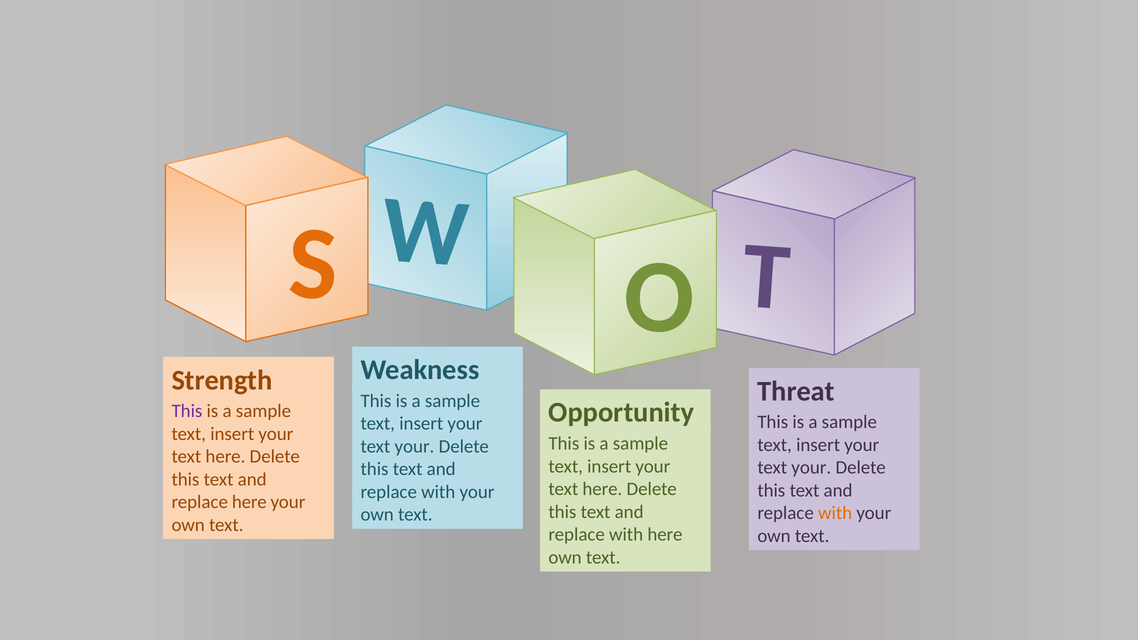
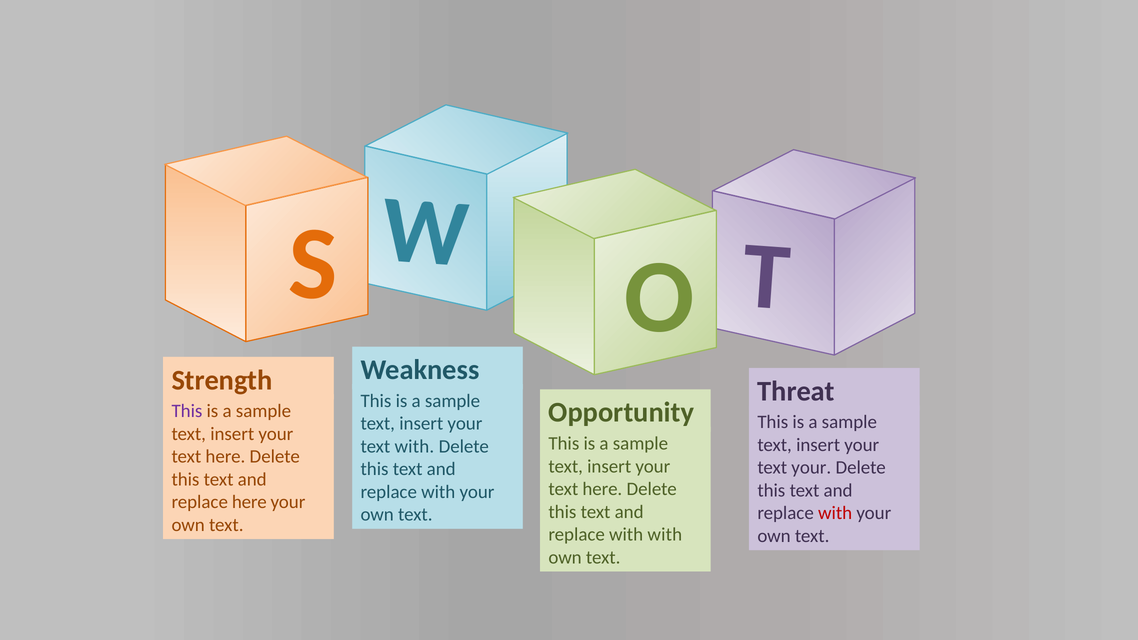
your: your -> with (414, 446)
with colour: orange -> red (835, 513)
with here: here -> with (665, 535)
